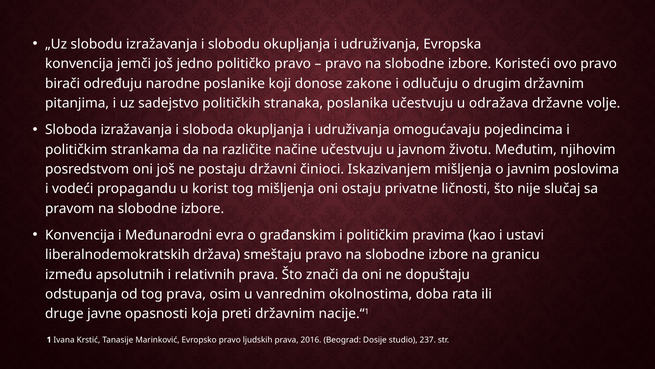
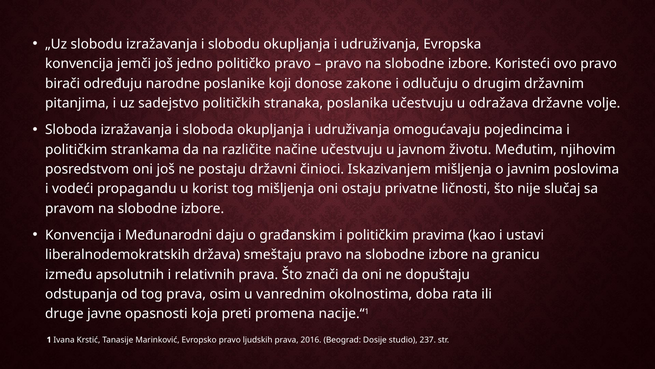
evra: evra -> daju (230, 235)
preti državnim: državnim -> promena (285, 313)
